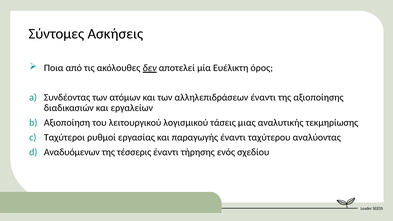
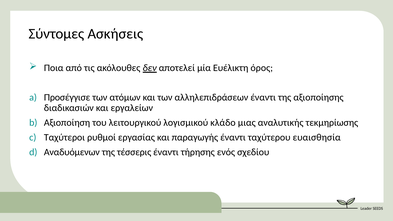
Συνδέοντας: Συνδέοντας -> Προσέγγισε (67, 97)
τάσεις: τάσεις -> κλάδο (223, 123)
αναλύοντας: αναλύοντας -> ευαισθησία (317, 137)
